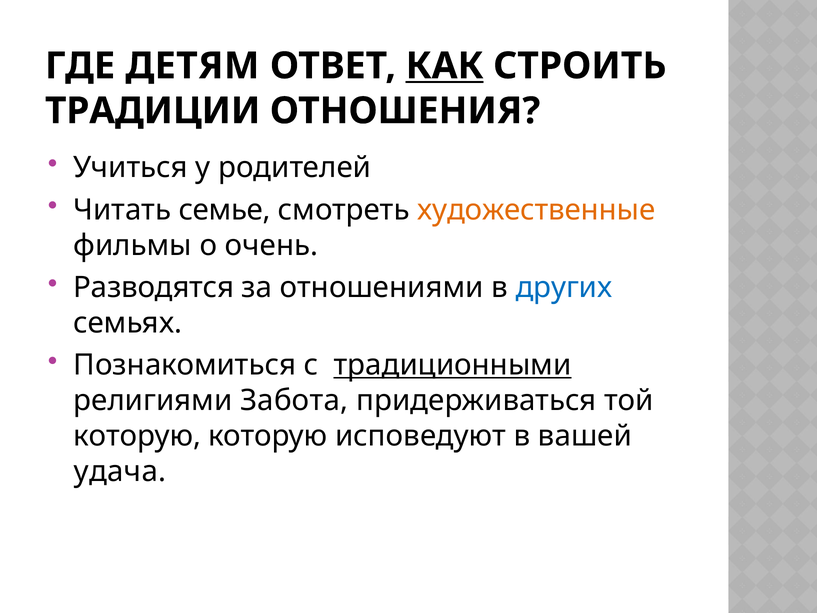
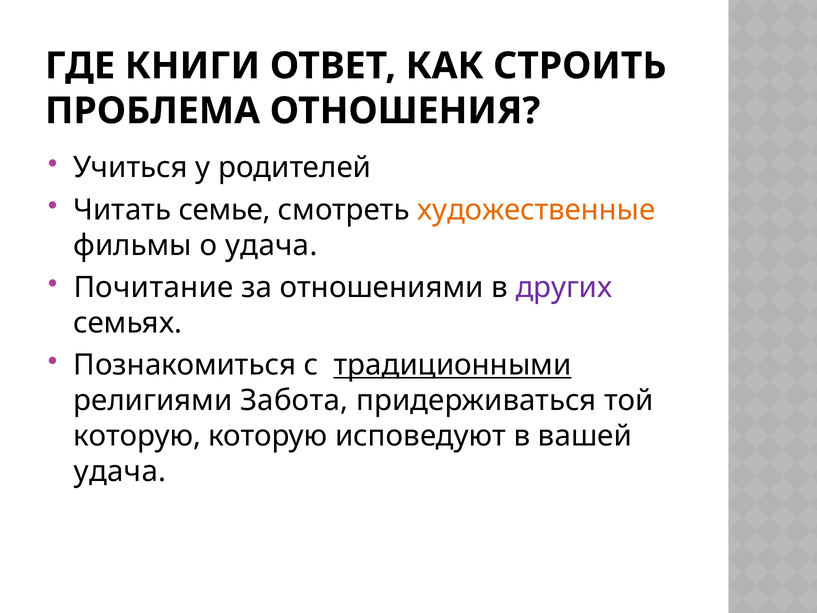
ДЕТЯМ: ДЕТЯМ -> КНИГИ (192, 66)
КАК underline: present -> none (445, 66)
ТРАДИЦИИ: ТРАДИЦИИ -> ПРОБЛЕМА (153, 111)
о очень: очень -> удача (271, 245)
Разводятся: Разводятся -> Почитание (153, 287)
других colour: blue -> purple (564, 287)
